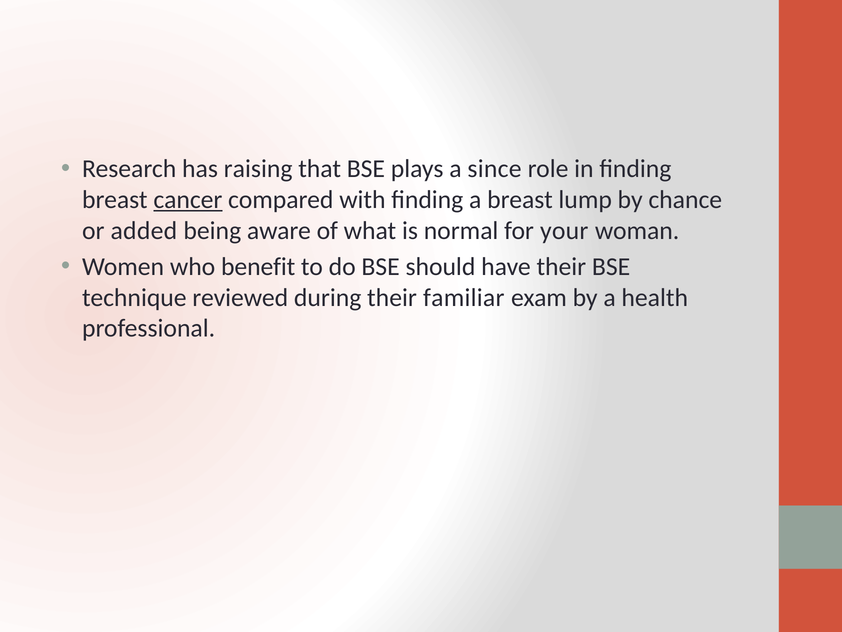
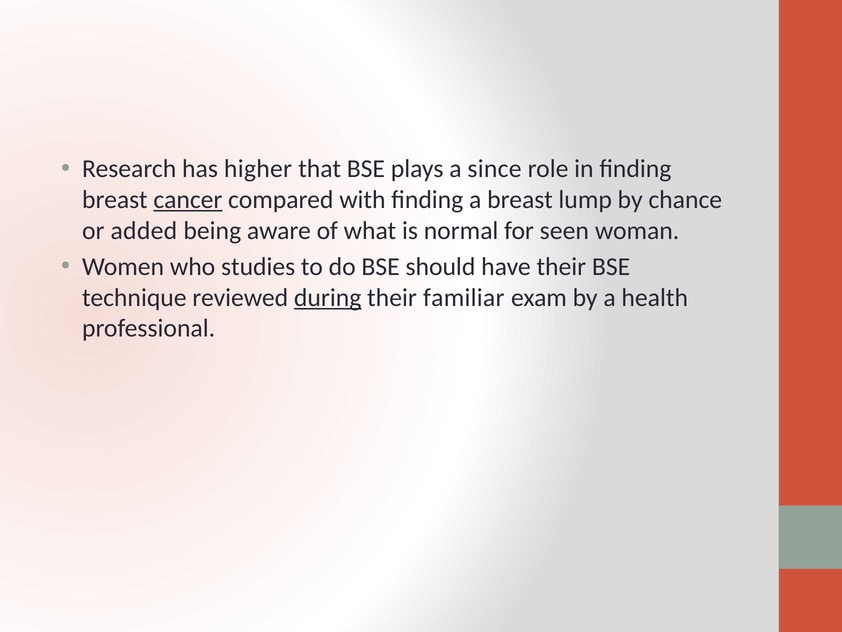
raising: raising -> higher (258, 169)
your: your -> seen (564, 231)
benefit: benefit -> studies (258, 267)
during underline: none -> present (328, 297)
